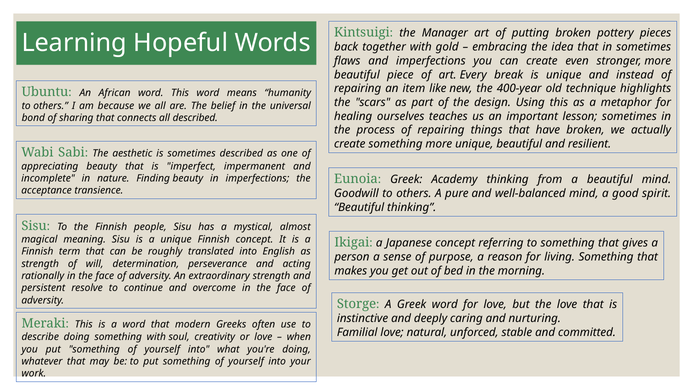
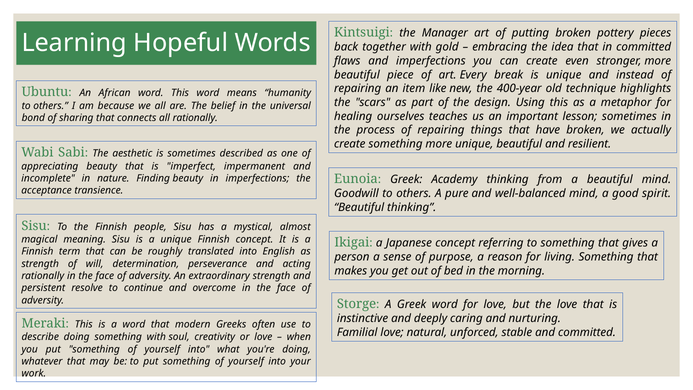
in sometimes: sometimes -> committed (644, 47)
all described: described -> rationally (195, 118)
